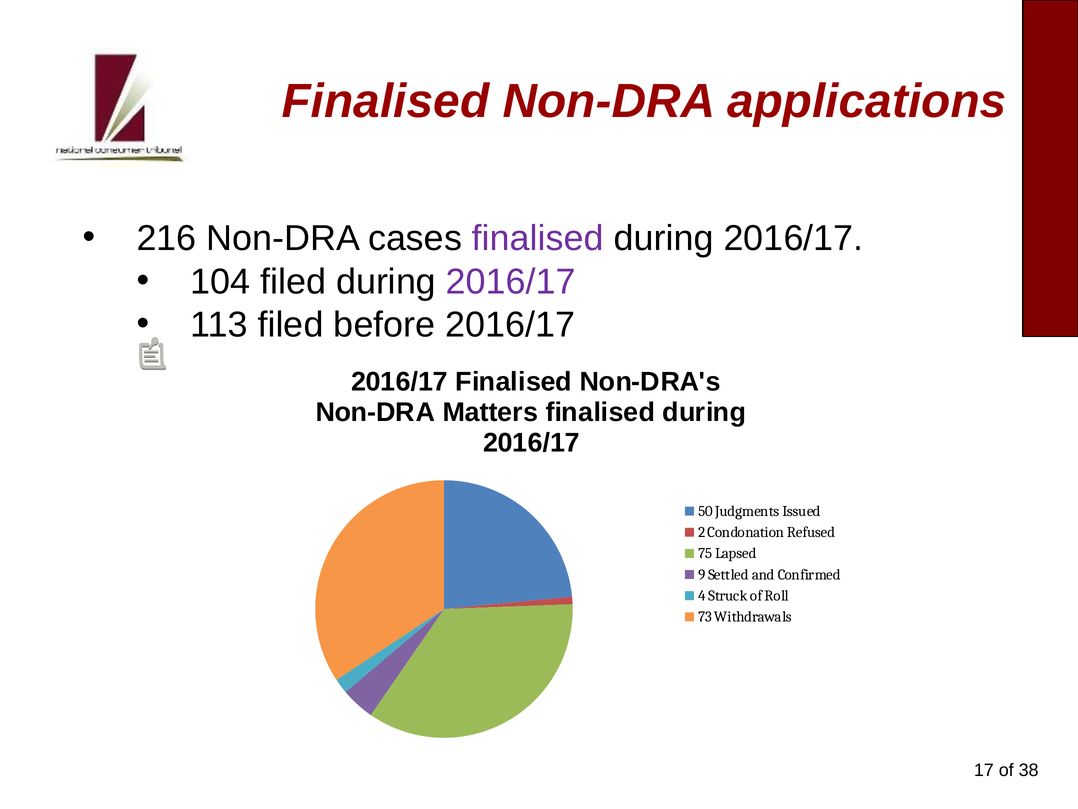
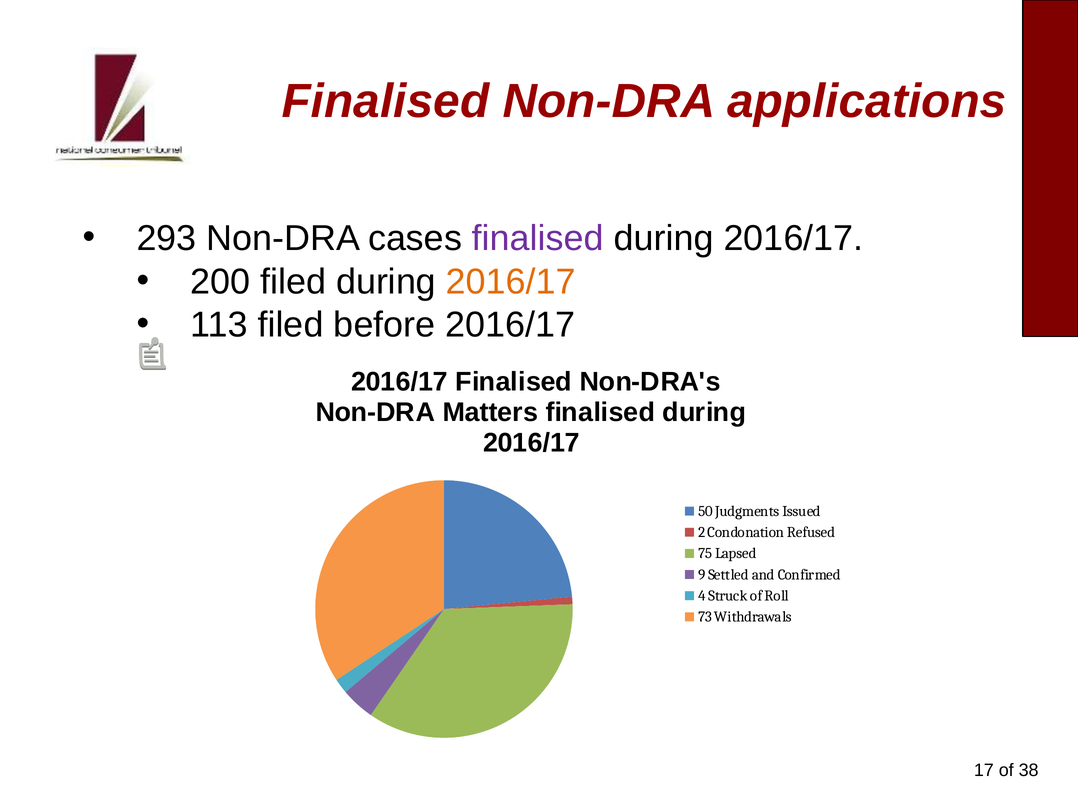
216: 216 -> 293 (166, 238)
104: 104 -> 200 (220, 282)
2016/17 colour: purple -> orange (511, 282)
